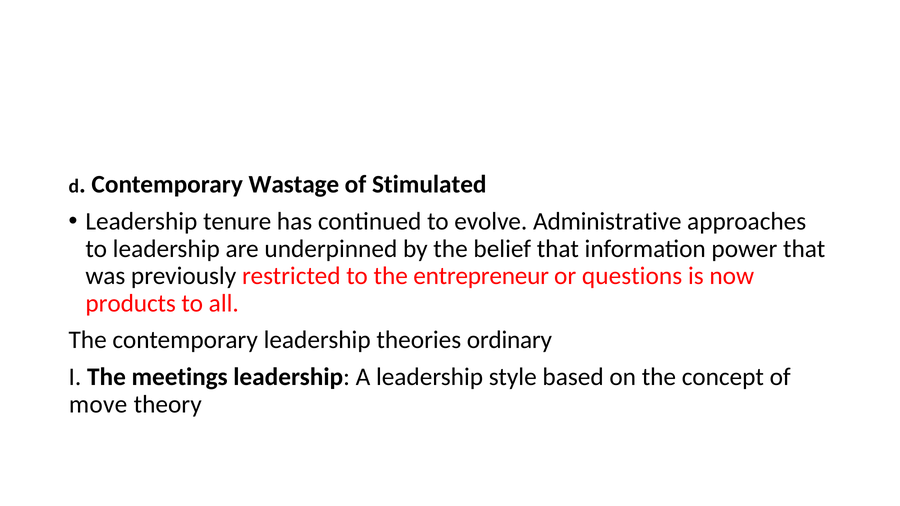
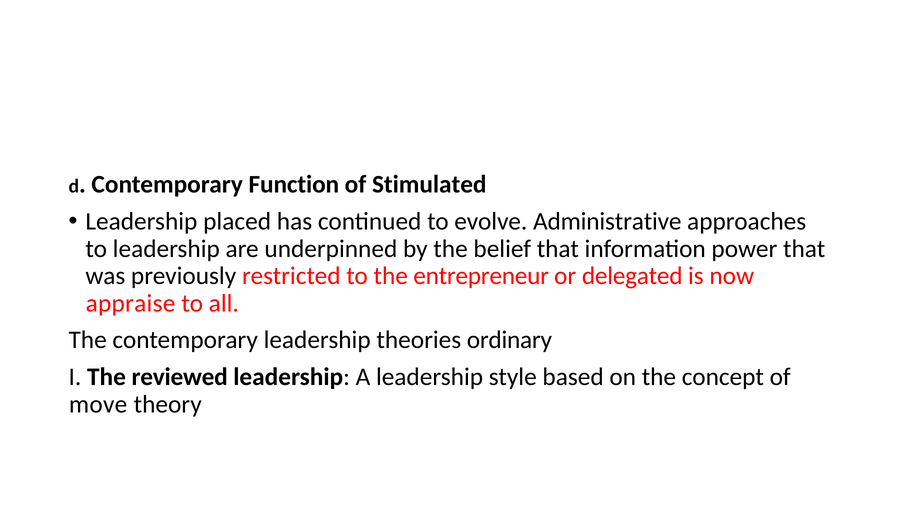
Wastage: Wastage -> Function (294, 185)
tenure: tenure -> placed (237, 221)
questions: questions -> delegated (632, 276)
products: products -> appraise (131, 304)
meetings: meetings -> reviewed (180, 377)
